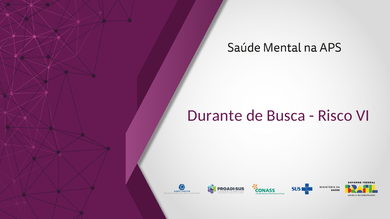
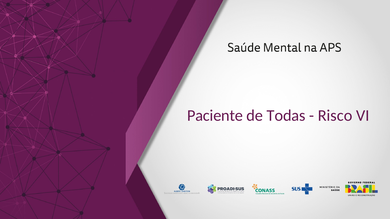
Durante: Durante -> Paciente (215, 116)
Busca: Busca -> Todas (286, 116)
